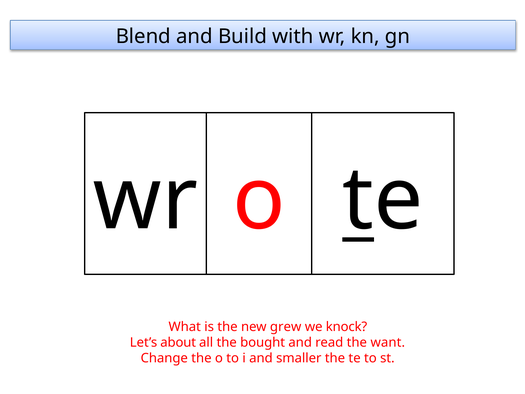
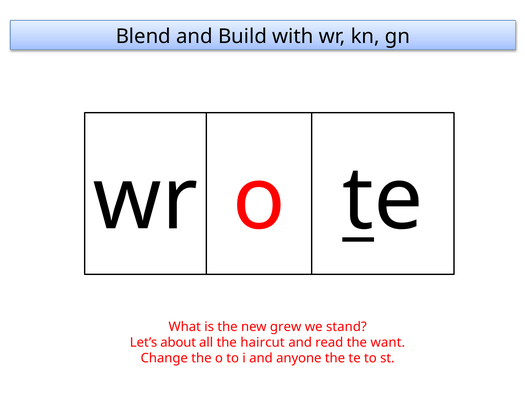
knock: knock -> stand (346, 327)
bought: bought -> haircut (263, 342)
smaller: smaller -> anyone (299, 358)
